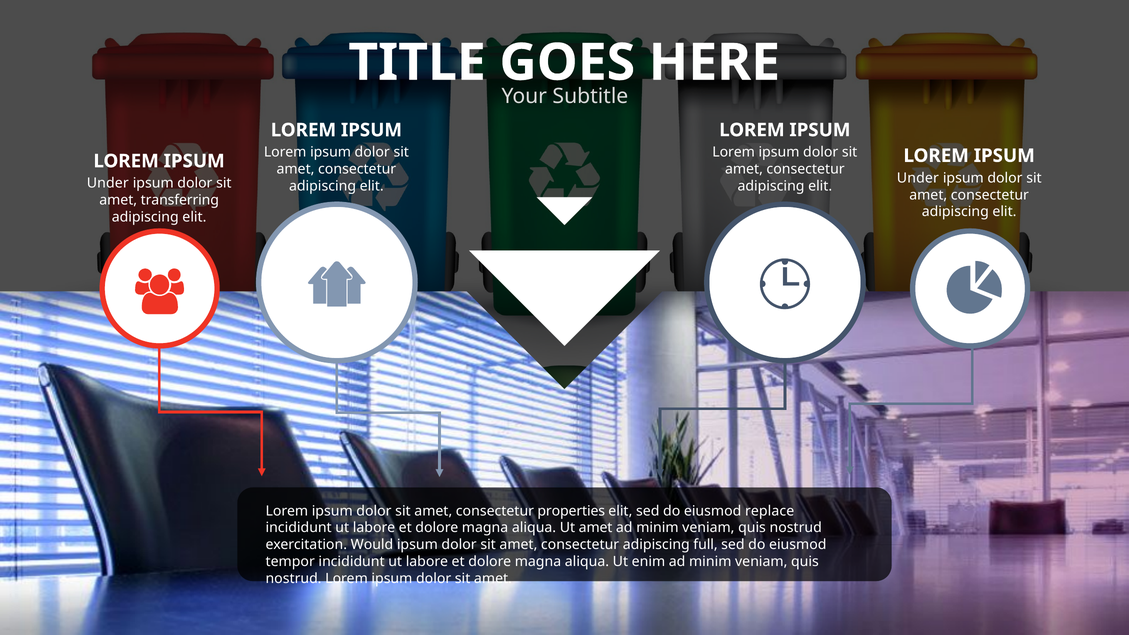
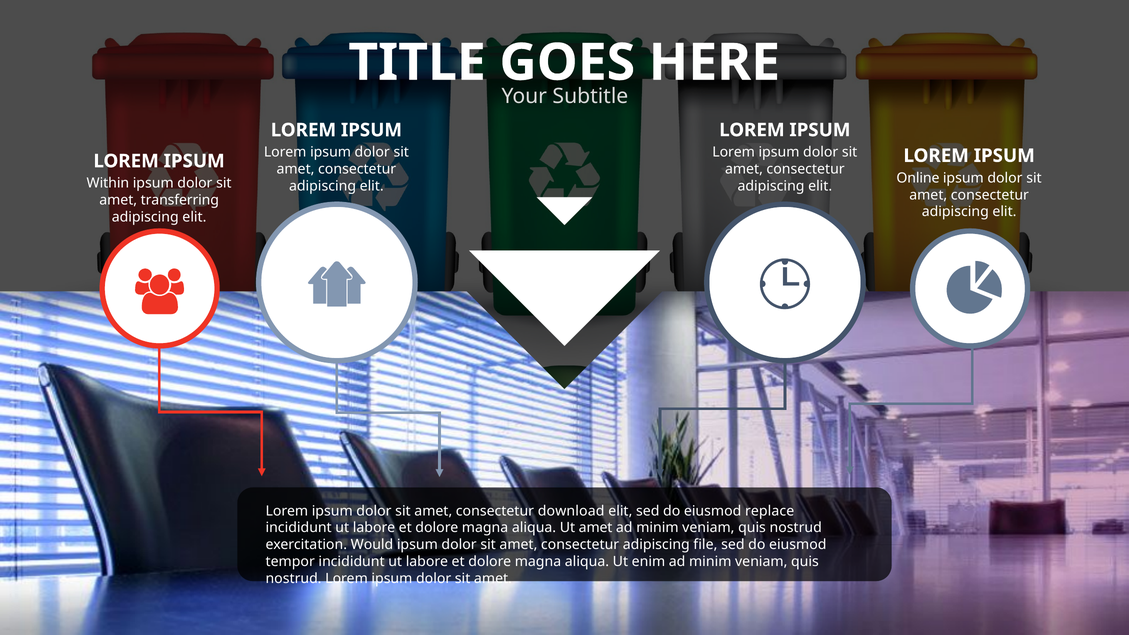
Under: Under -> Online (918, 178)
Under: Under -> Within (108, 183)
properties: properties -> download (571, 511)
full: full -> file (705, 545)
